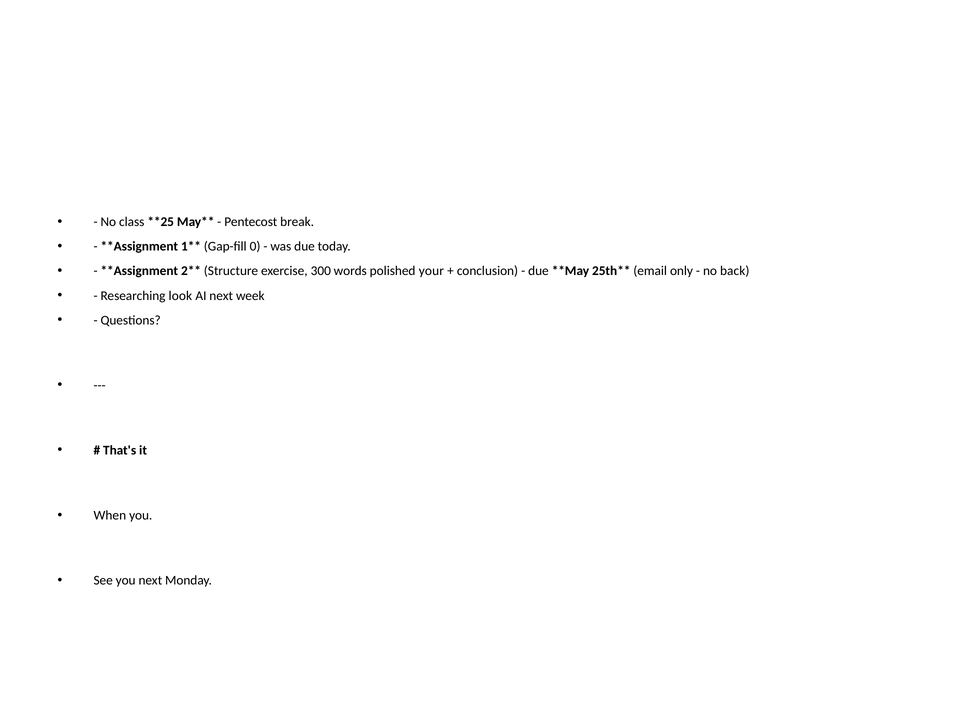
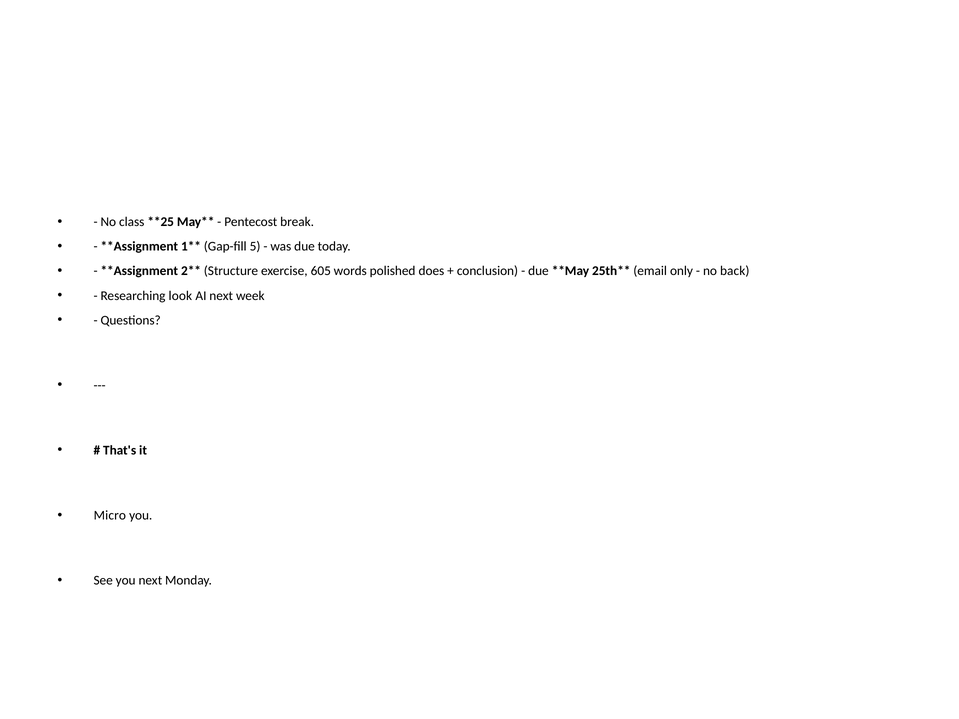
0: 0 -> 5 (255, 247)
300: 300 -> 605 (321, 271)
your: your -> does (431, 271)
When: When -> Micro (110, 516)
